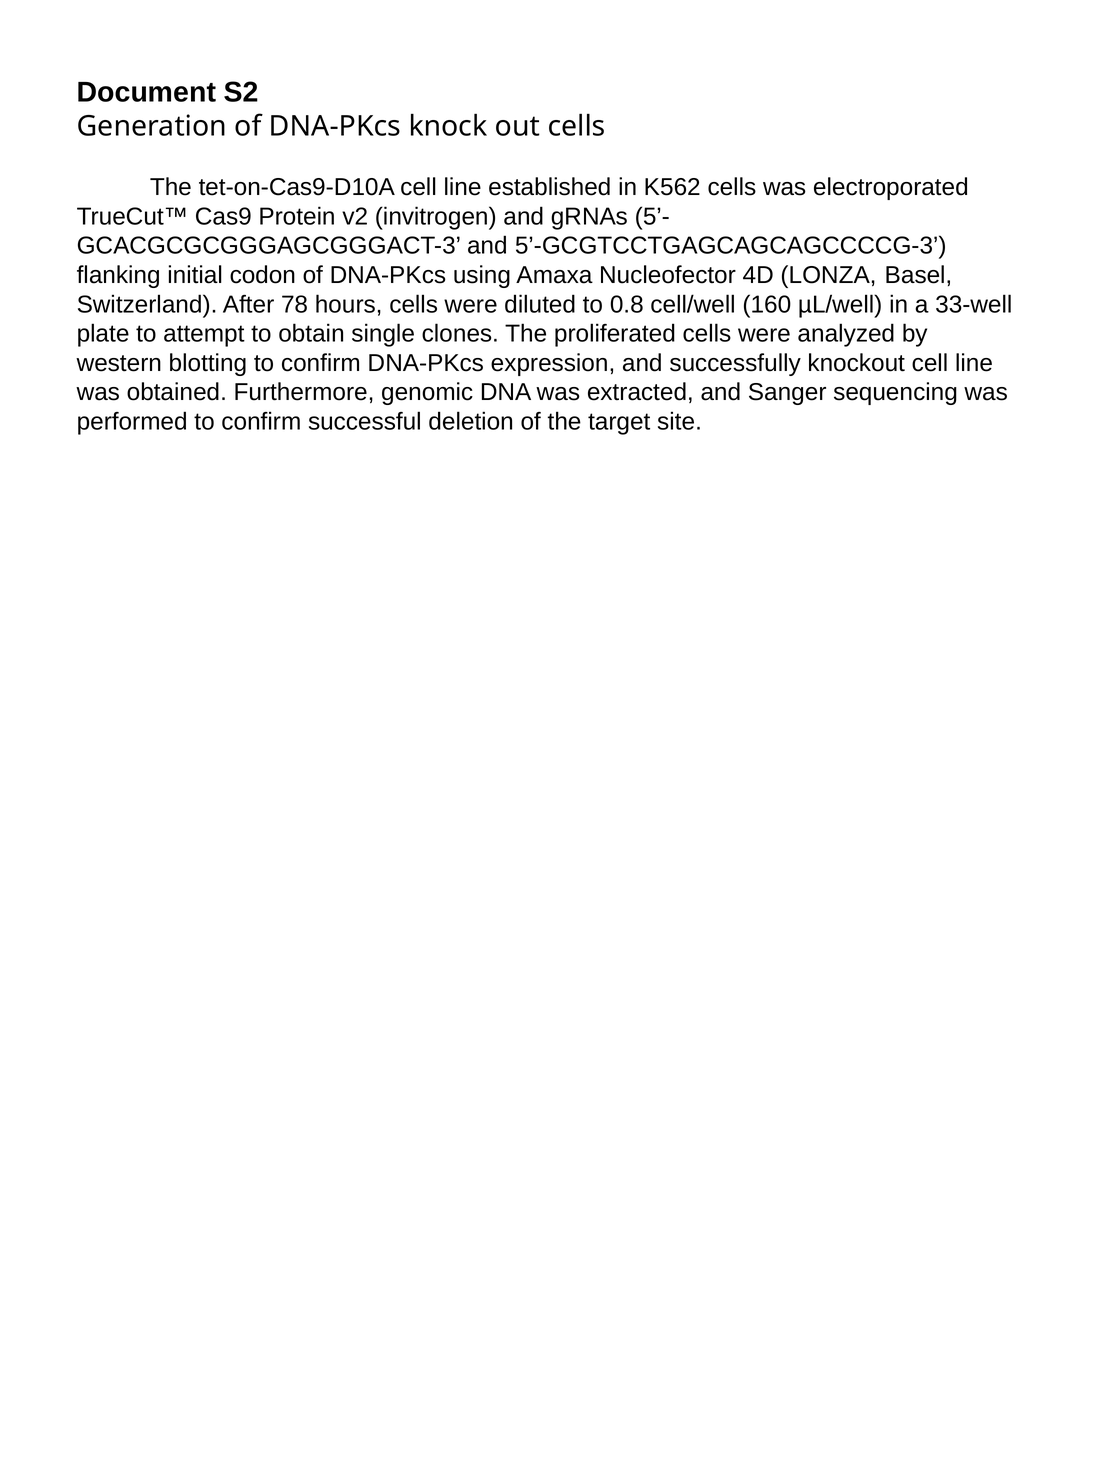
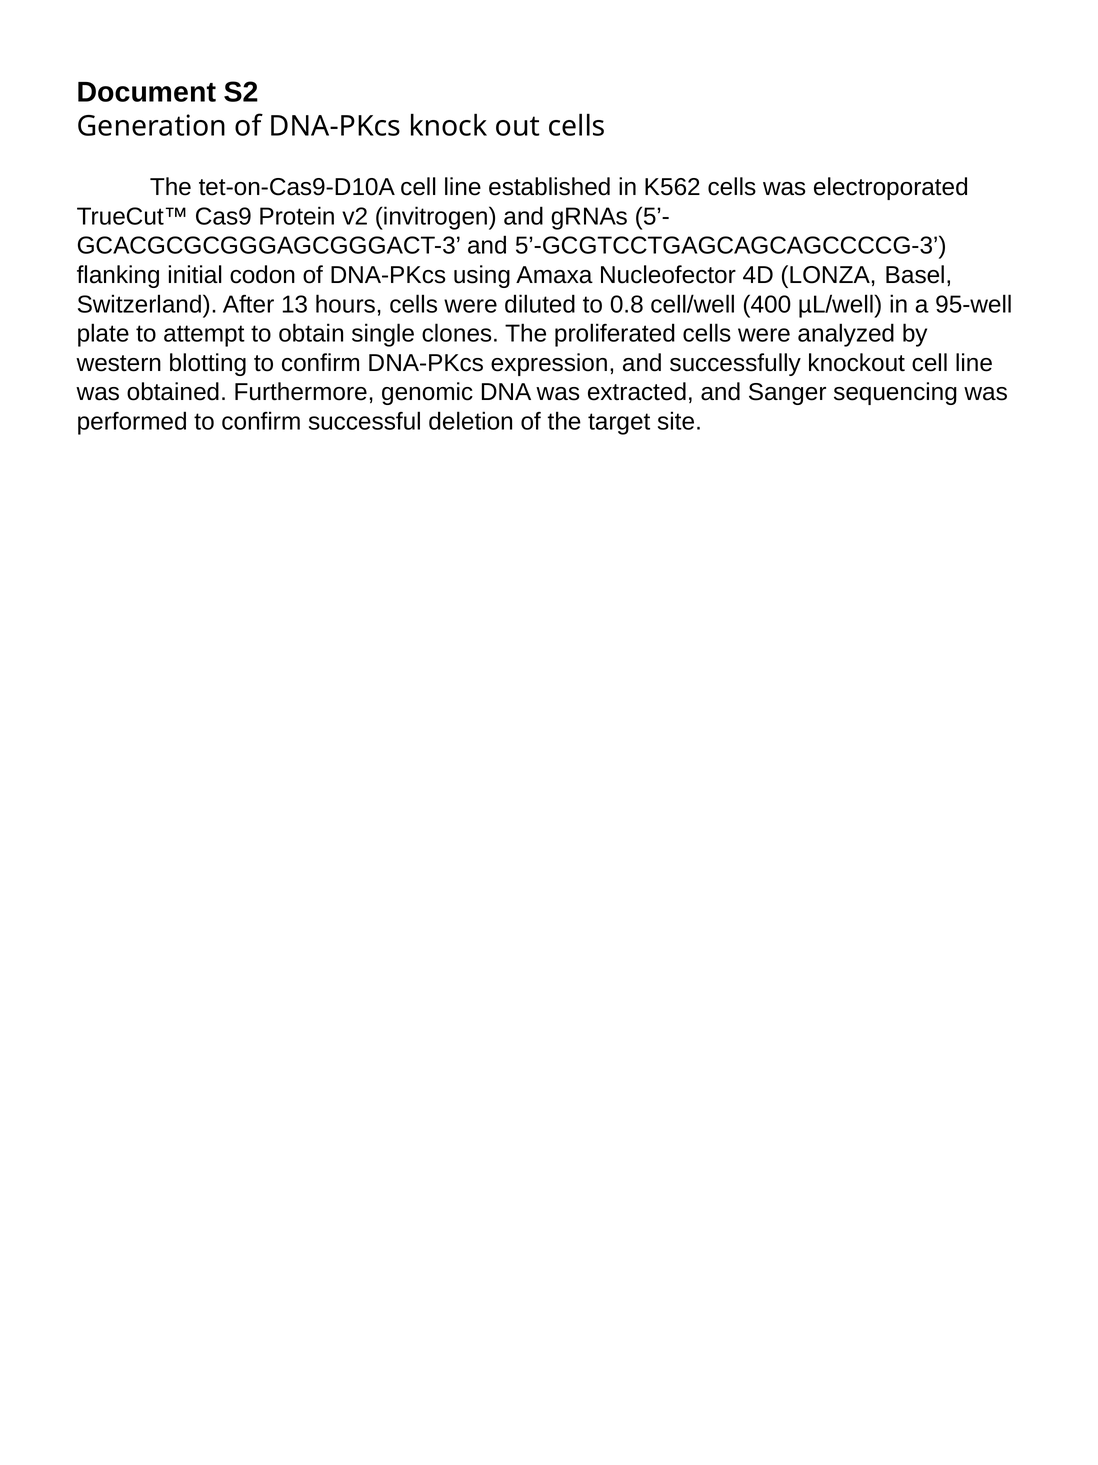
78: 78 -> 13 (295, 304)
160: 160 -> 400 (767, 304)
33-well: 33-well -> 95-well (974, 304)
